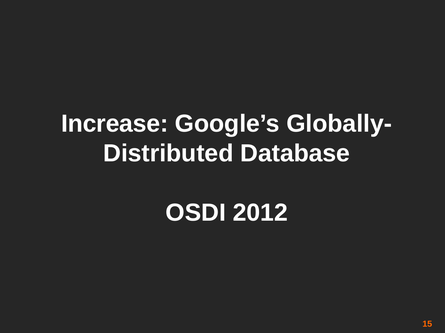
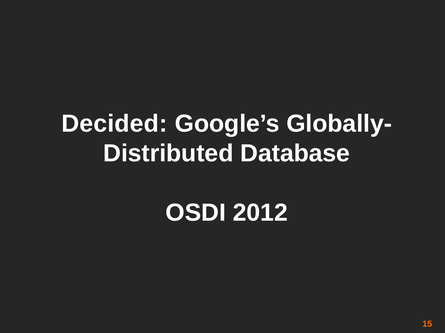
Increase: Increase -> Decided (114, 124)
